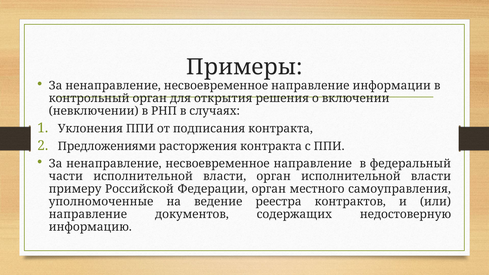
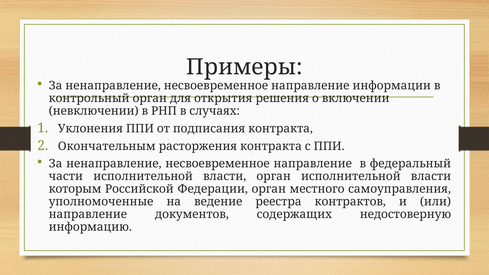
Предложениями: Предложениями -> Окончательным (107, 146)
примеру: примеру -> которым (75, 189)
